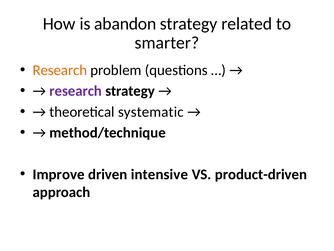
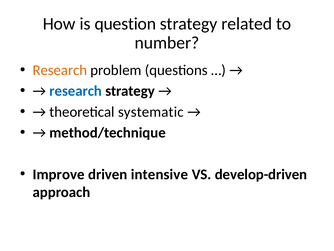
abandon: abandon -> question (125, 24)
smarter: smarter -> number (167, 43)
research colour: purple -> blue (76, 91)
product-driven: product-driven -> develop-driven (261, 174)
